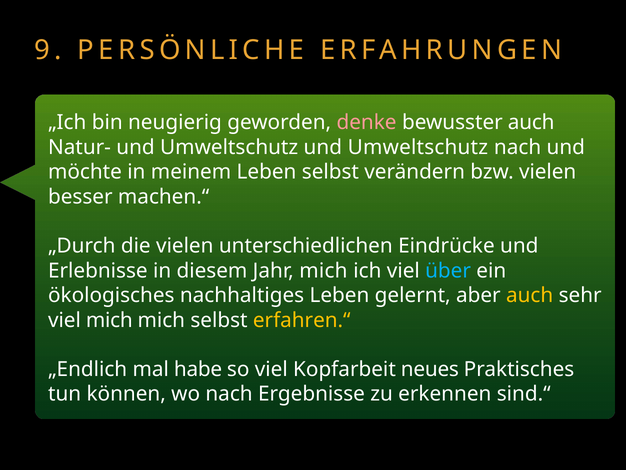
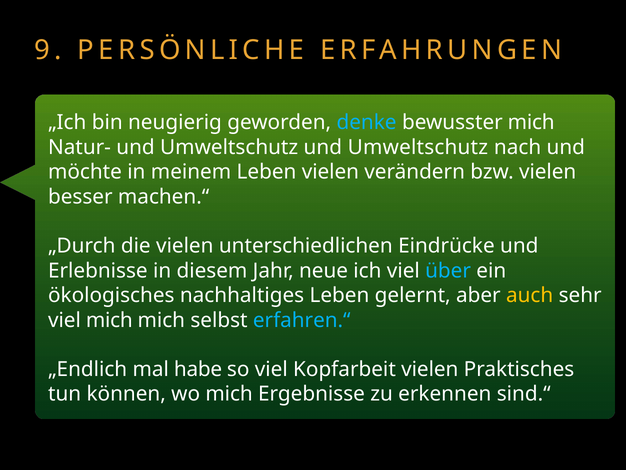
denke colour: pink -> light blue (367, 122)
bewusster auch: auch -> mich (531, 122)
Leben selbst: selbst -> vielen (330, 172)
Jahr mich: mich -> neue (324, 270)
erfahren.“ colour: yellow -> light blue (302, 320)
Kopfarbeit neues: neues -> vielen (430, 369)
wo nach: nach -> mich (229, 394)
